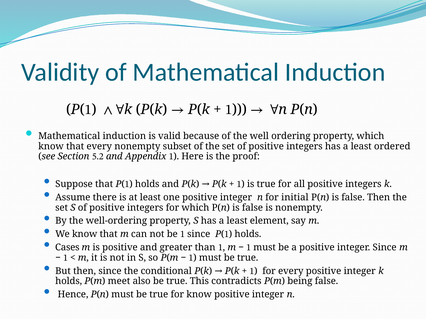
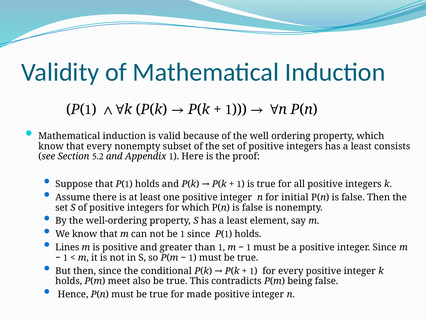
ordered: ordered -> consists (392, 146)
Cases: Cases -> Lines (67, 248)
for know: know -> made (199, 295)
